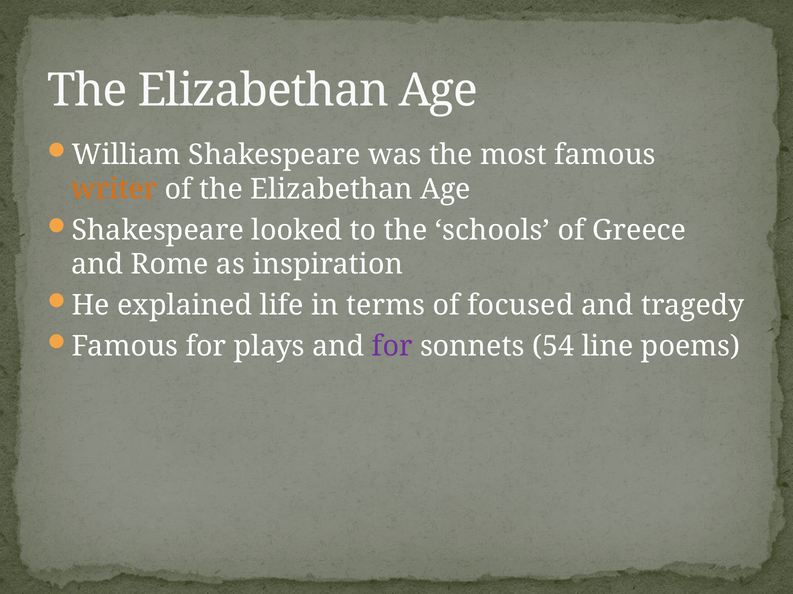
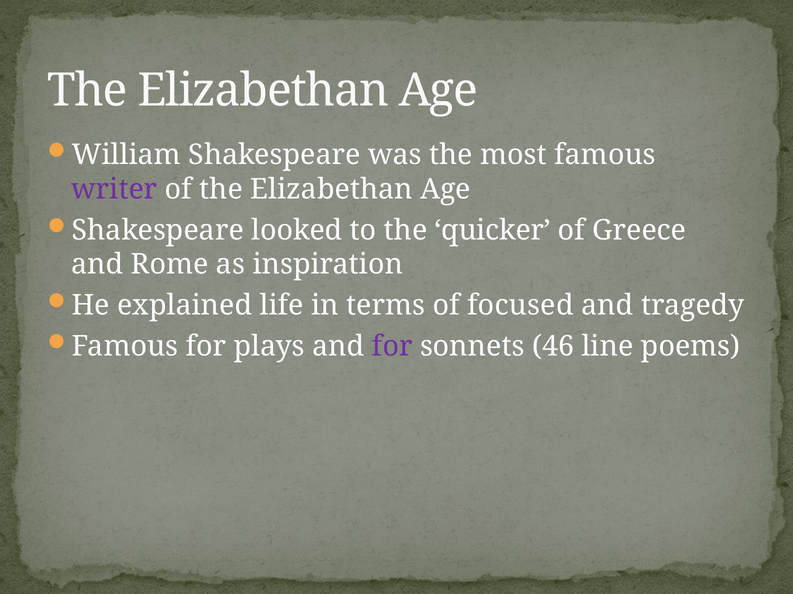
writer colour: orange -> purple (114, 190)
schools: schools -> quicker (493, 231)
54: 54 -> 46 (553, 347)
